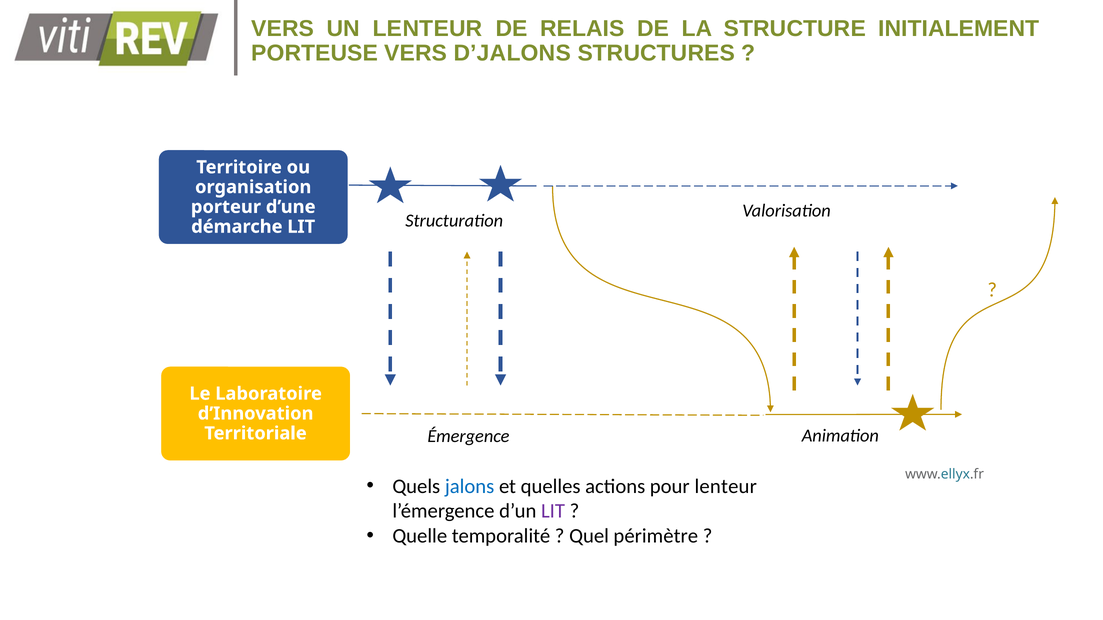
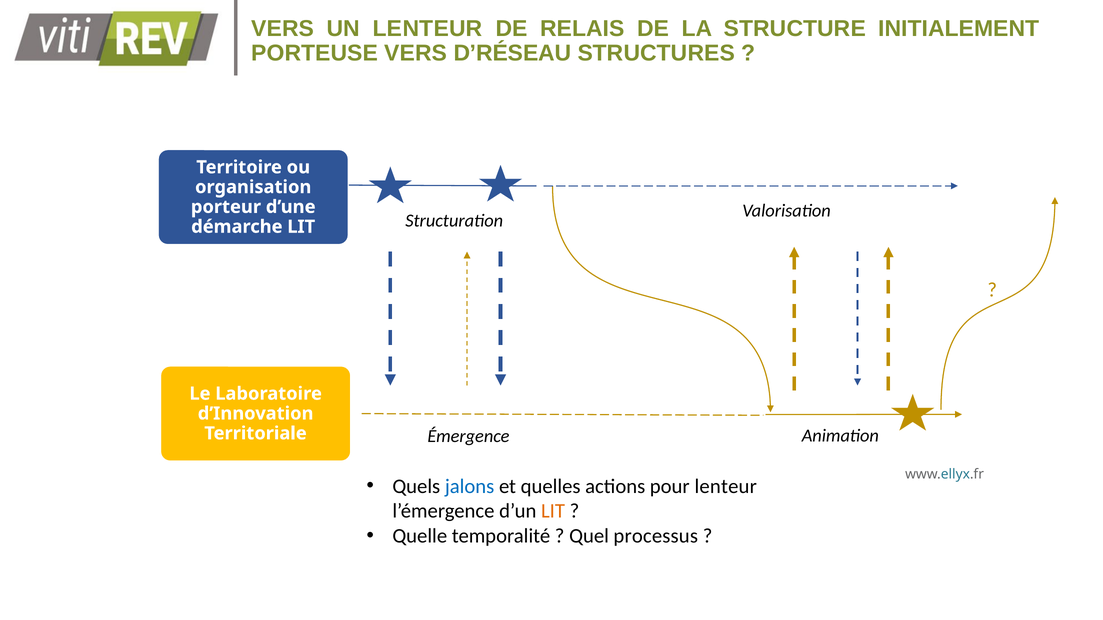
D’JALONS: D’JALONS -> D’RÉSEAU (512, 53)
LIT colour: purple -> orange (553, 511)
périmètre: périmètre -> processus (656, 536)
